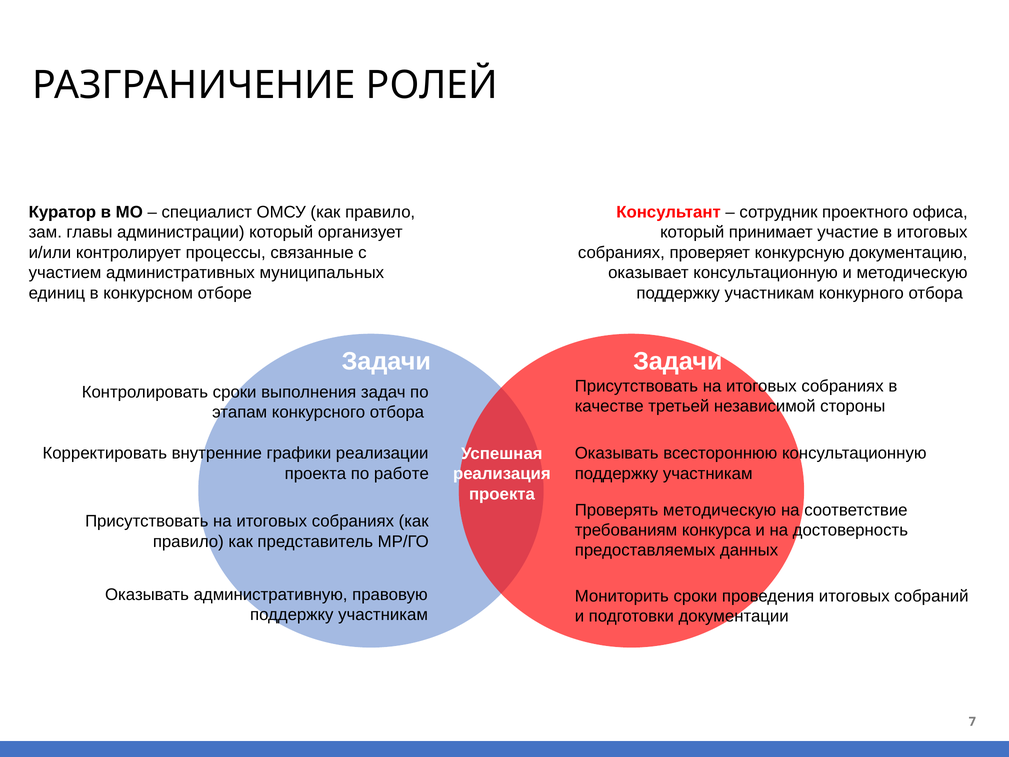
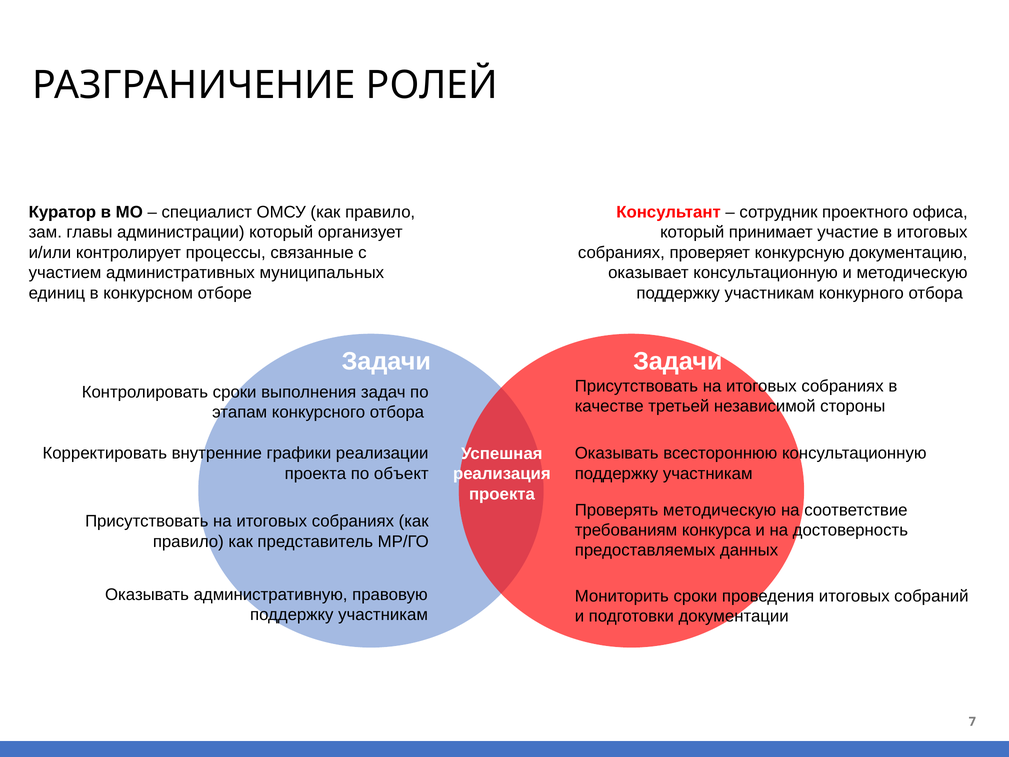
работе: работе -> объект (401, 473)
